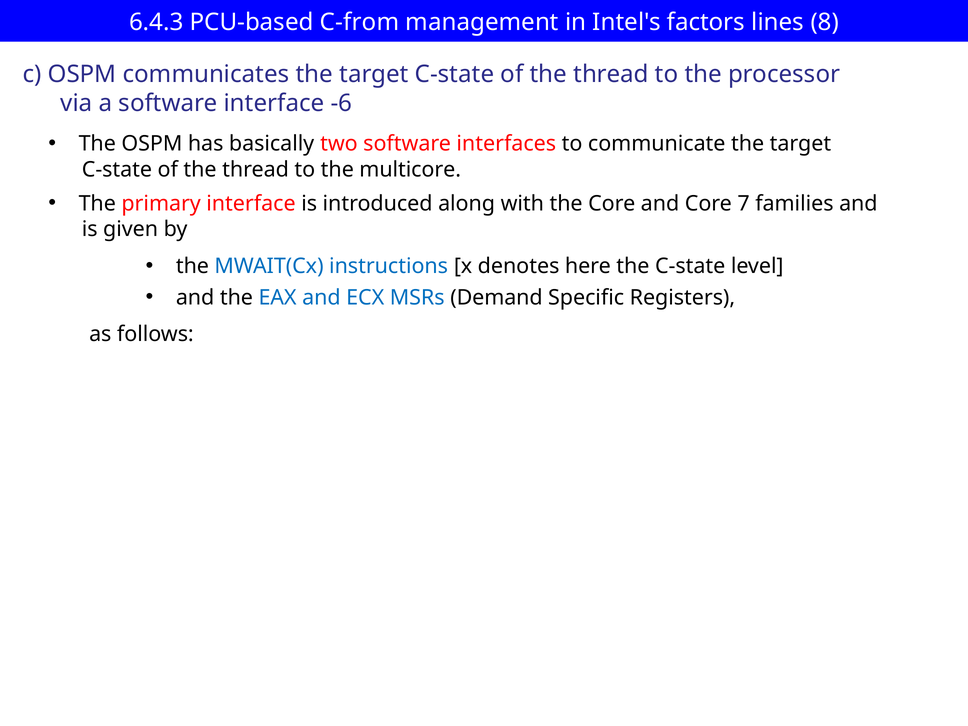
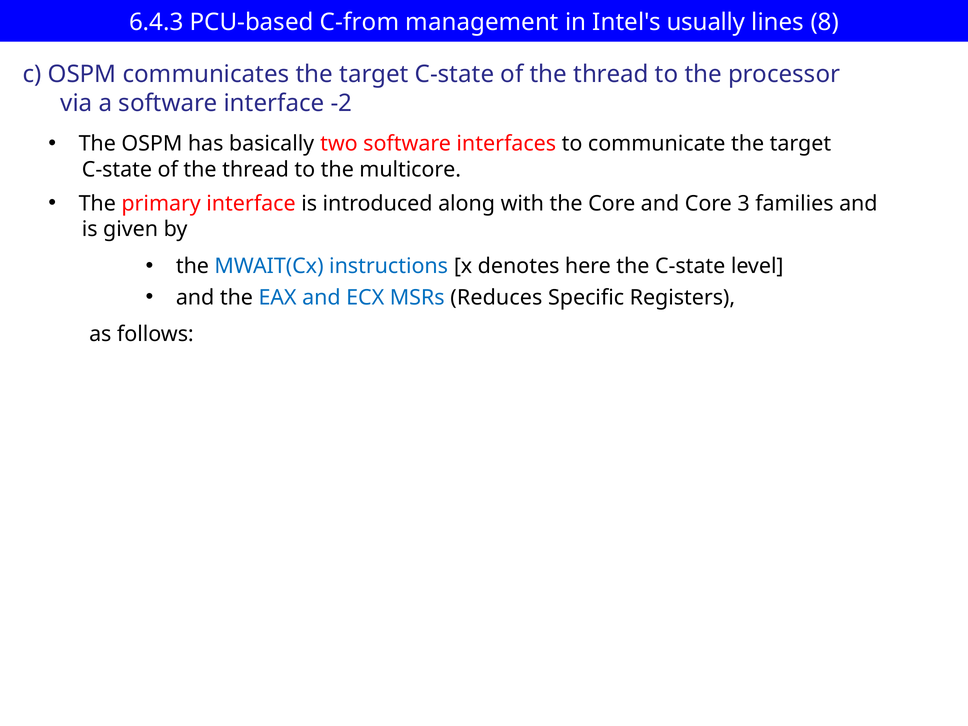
factors: factors -> usually (706, 23)
-6: -6 -> -2 (341, 103)
7: 7 -> 3 (744, 204)
Demand: Demand -> Reduces (496, 298)
